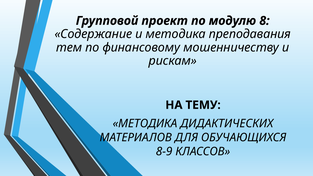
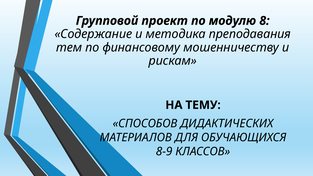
МЕТОДИКА: МЕТОДИКА -> СПОСОБОВ (145, 123)
